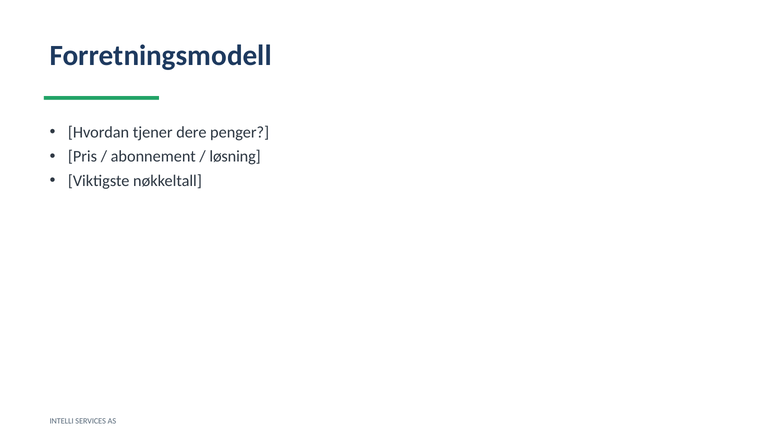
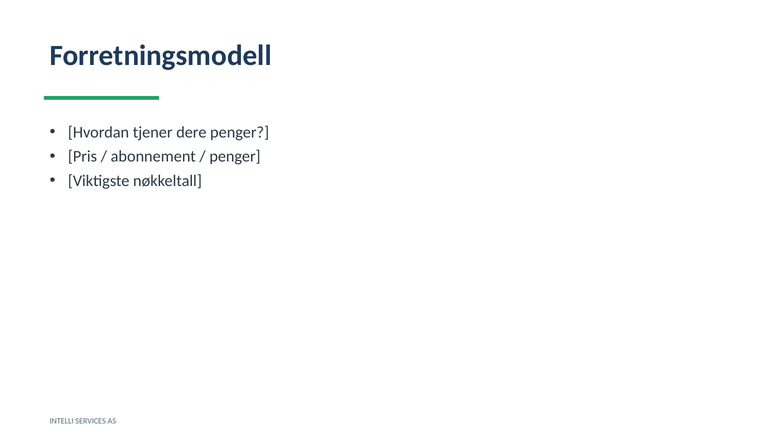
løsning: løsning -> penger (235, 156)
